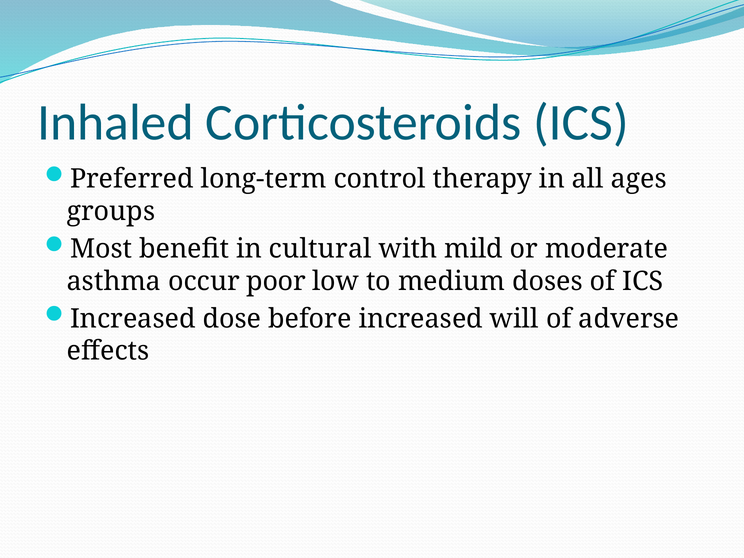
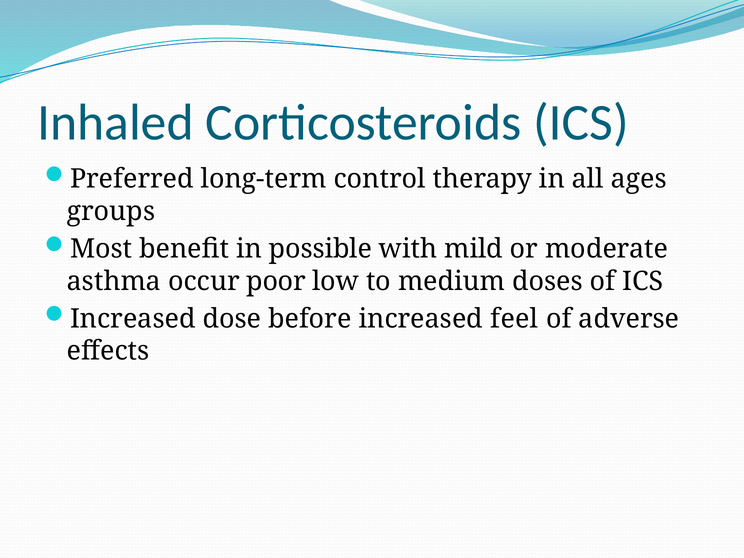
cultural: cultural -> possible (321, 249)
will: will -> feel (514, 319)
